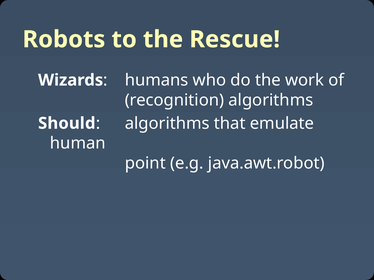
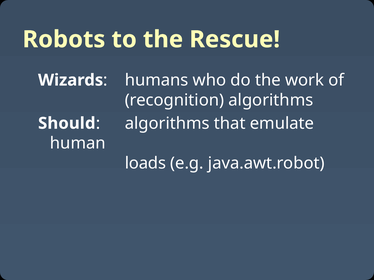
point: point -> loads (145, 163)
